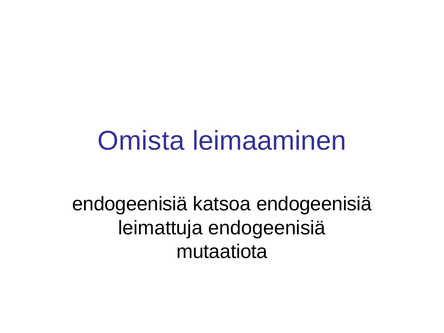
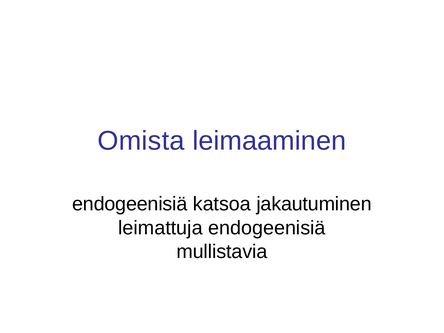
katsoa endogeenisiä: endogeenisiä -> jakautuminen (314, 204)
mutaatiota: mutaatiota -> mullistavia (222, 252)
